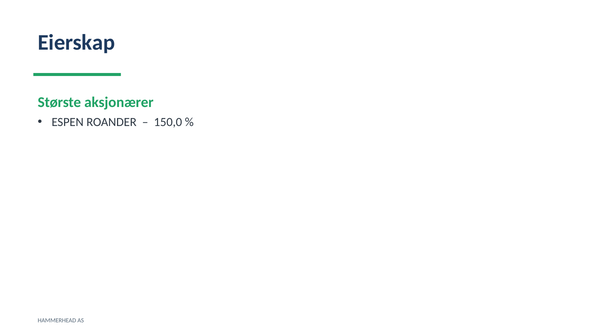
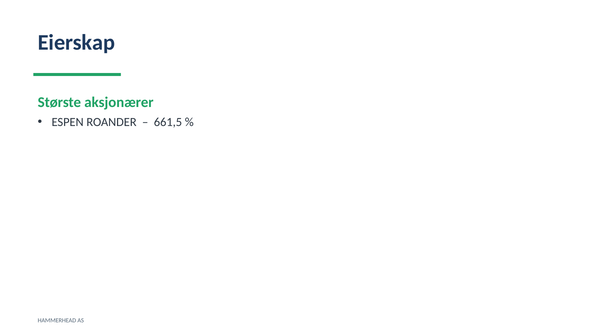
150,0: 150,0 -> 661,5 (168, 122)
